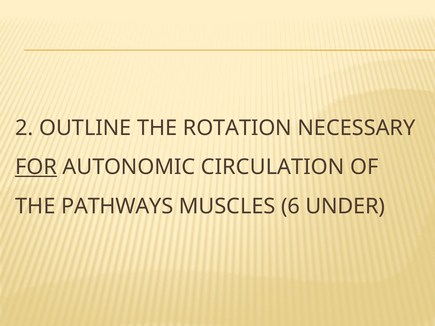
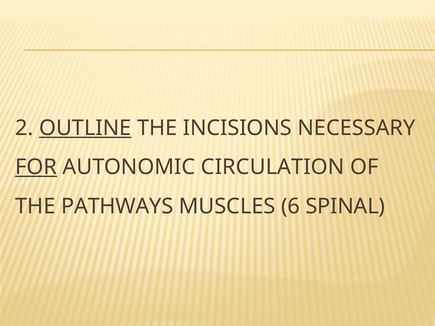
OUTLINE underline: none -> present (85, 128)
ROTATION: ROTATION -> INCISIONS (237, 128)
UNDER: UNDER -> SPINAL (345, 206)
